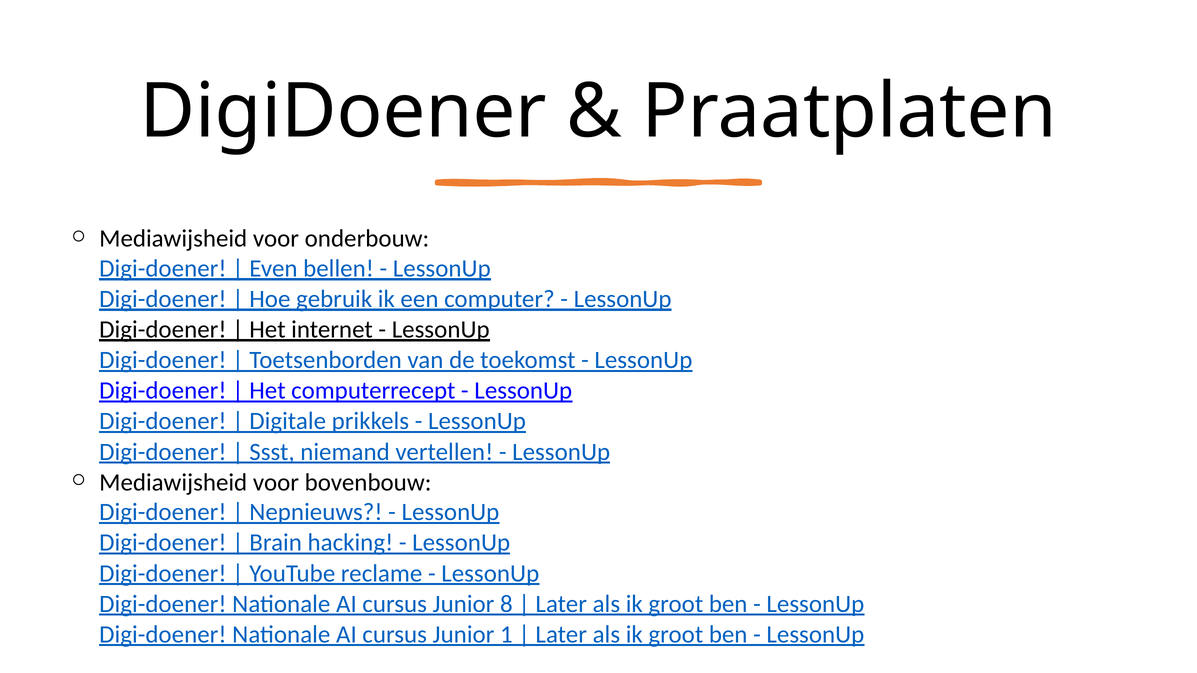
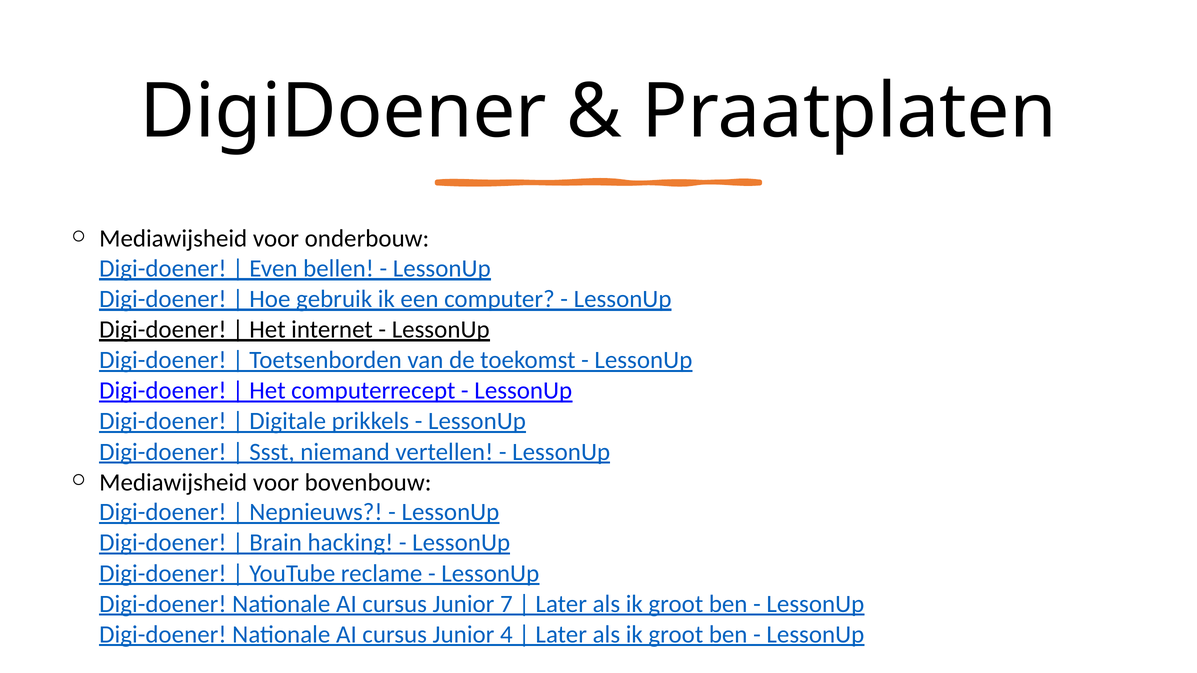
8: 8 -> 7 (506, 604)
1: 1 -> 4 (506, 635)
